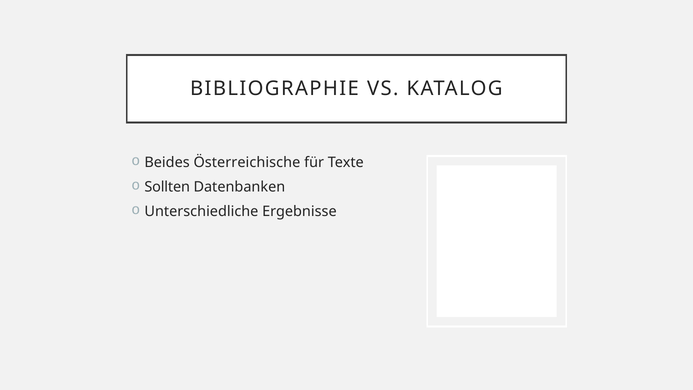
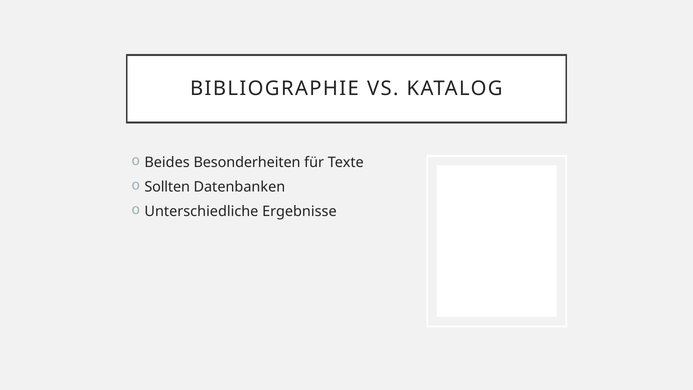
Österreichische: Österreichische -> Besonderheiten (247, 162)
